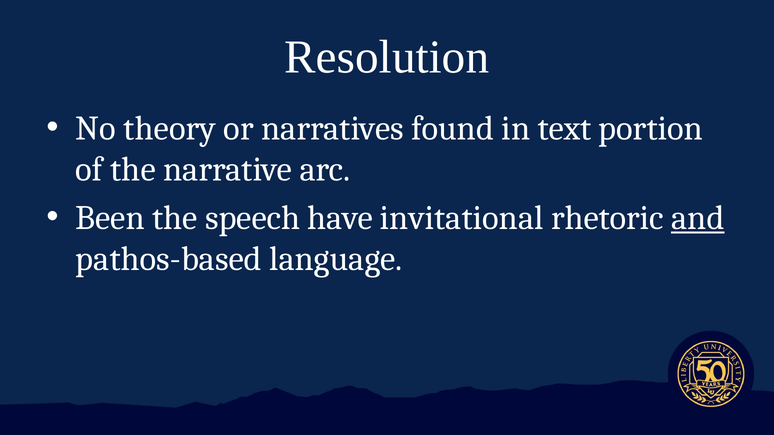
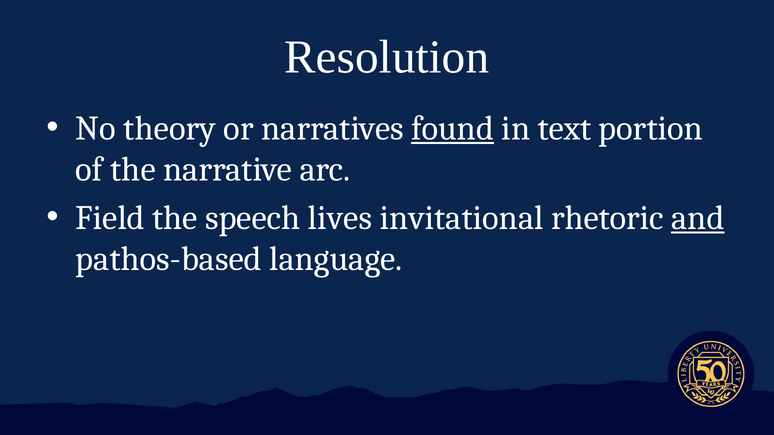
found underline: none -> present (453, 129)
Been: Been -> Field (110, 218)
have: have -> lives (340, 218)
